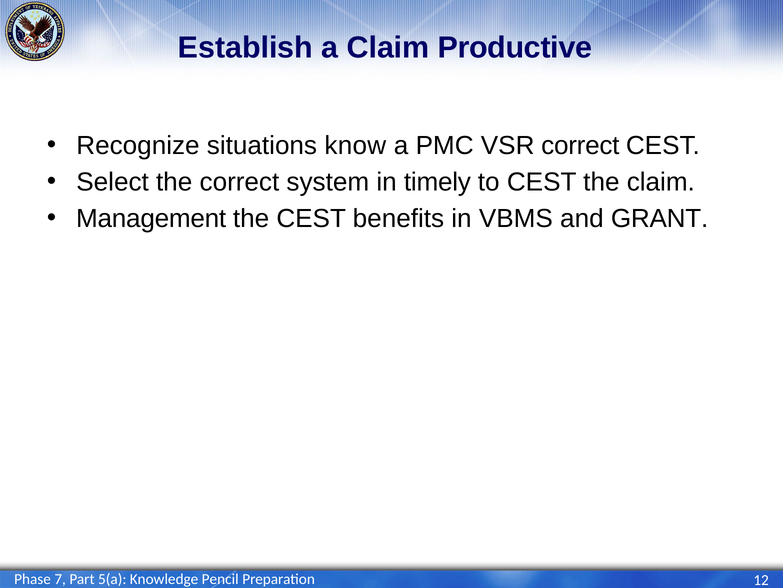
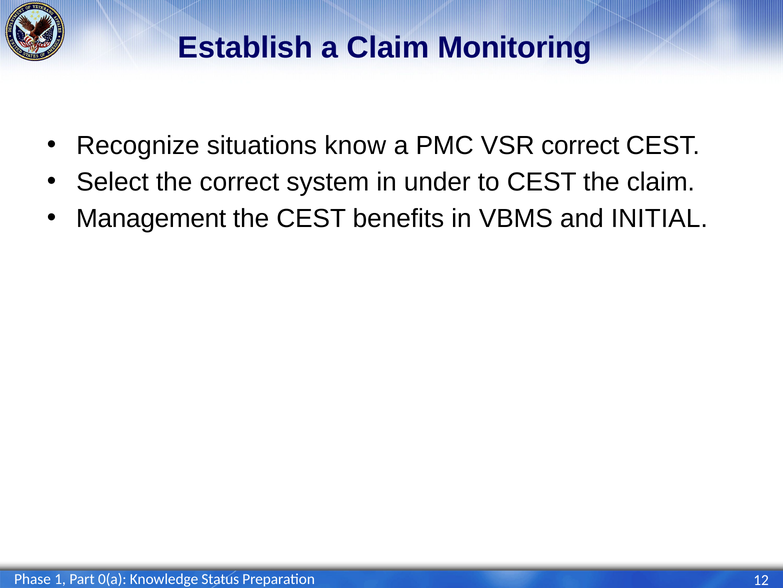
Productive: Productive -> Monitoring (515, 48)
timely: timely -> under (437, 182)
GRANT: GRANT -> INITIAL (659, 218)
7: 7 -> 1 (60, 578)
5(a: 5(a -> 0(a (112, 578)
Pencil: Pencil -> Status (220, 578)
